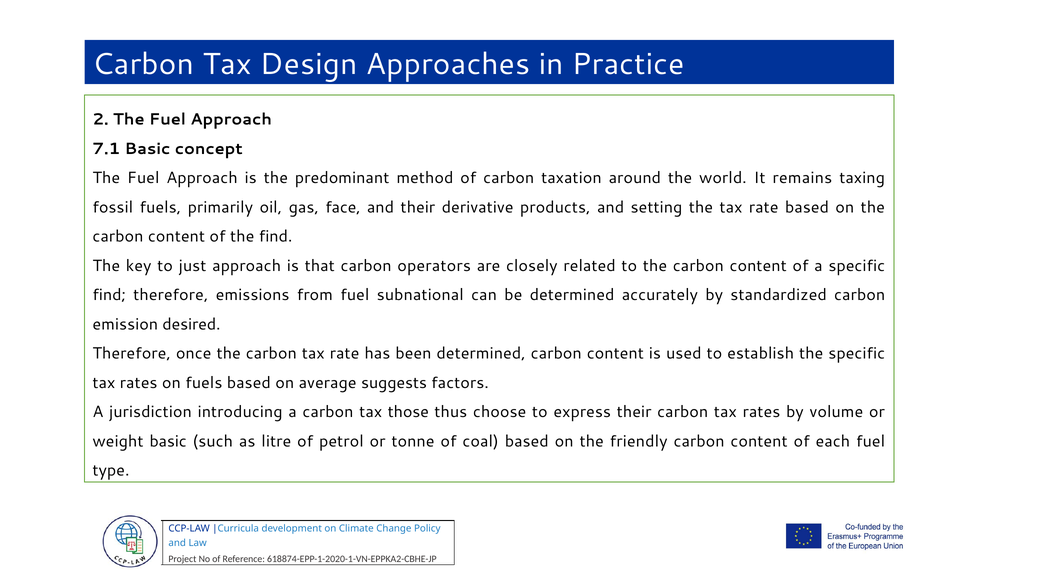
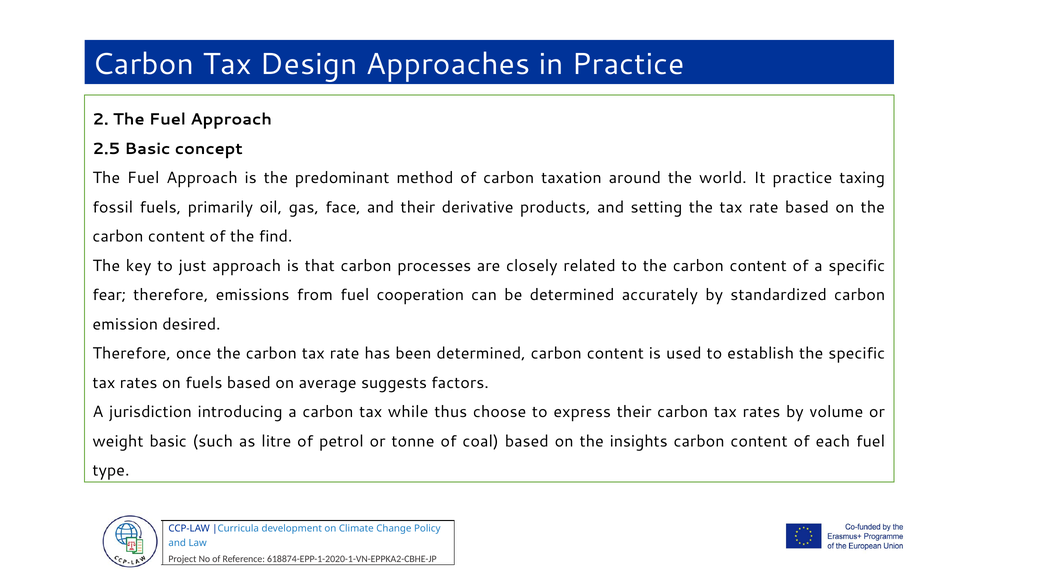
7.1: 7.1 -> 2.5 (106, 149)
It remains: remains -> practice (802, 178)
operators: operators -> processes (434, 266)
find: find -> fear (109, 295)
subnational: subnational -> cooperation (420, 295)
those: those -> while (408, 412)
friendly: friendly -> insights (639, 441)
